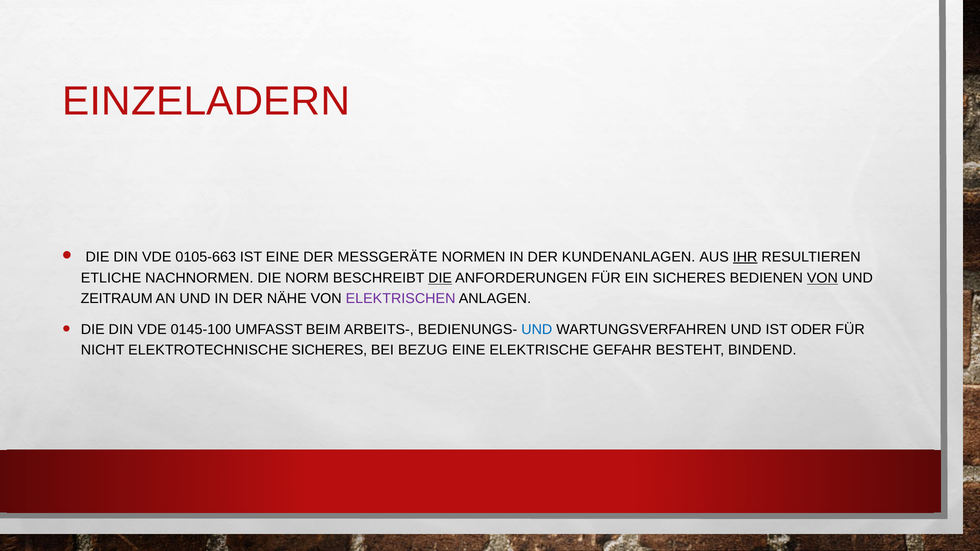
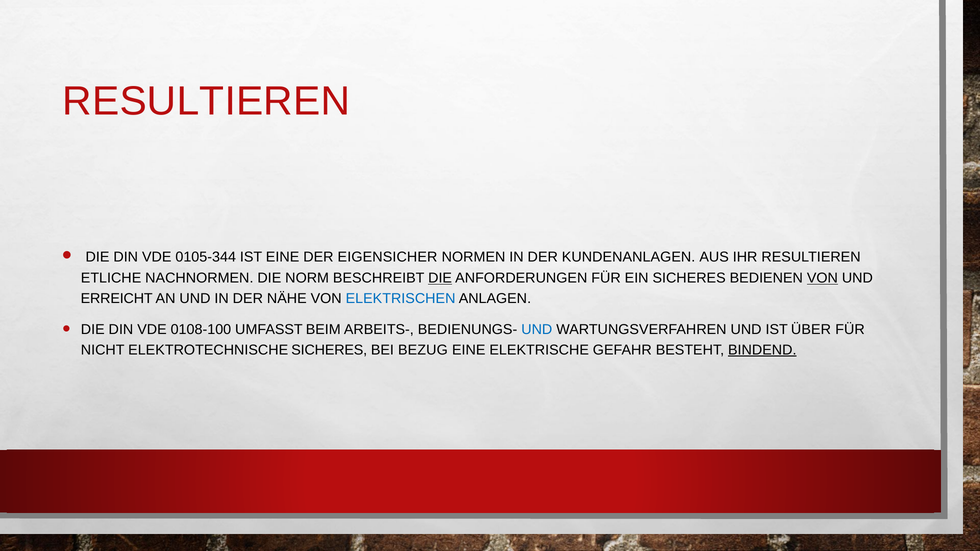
EINZELADERN: EINZELADERN -> RESULTIEREN (206, 101)
0105-663: 0105-663 -> 0105-344 (206, 257)
MESSGERÄTE: MESSGERÄTE -> EIGENSICHER (388, 257)
IHR underline: present -> none (745, 257)
ZEITRAUM: ZEITRAUM -> ERREICHT (117, 299)
ELEKTRISCHEN colour: purple -> blue (401, 299)
0145-100: 0145-100 -> 0108-100 (201, 330)
ODER: ODER -> ÜBER (811, 330)
BINDEND underline: none -> present (762, 350)
